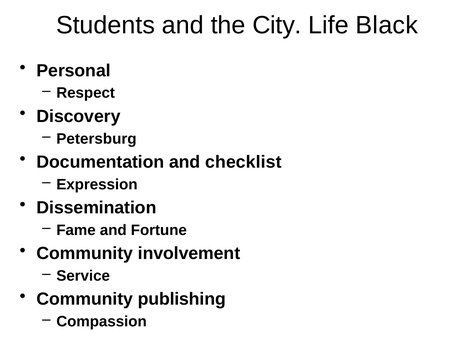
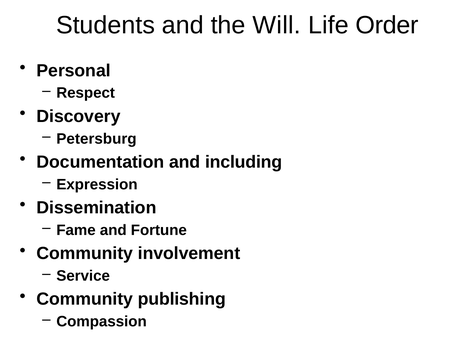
City: City -> Will (277, 25)
Black: Black -> Order (387, 25)
checklist: checklist -> including (244, 162)
